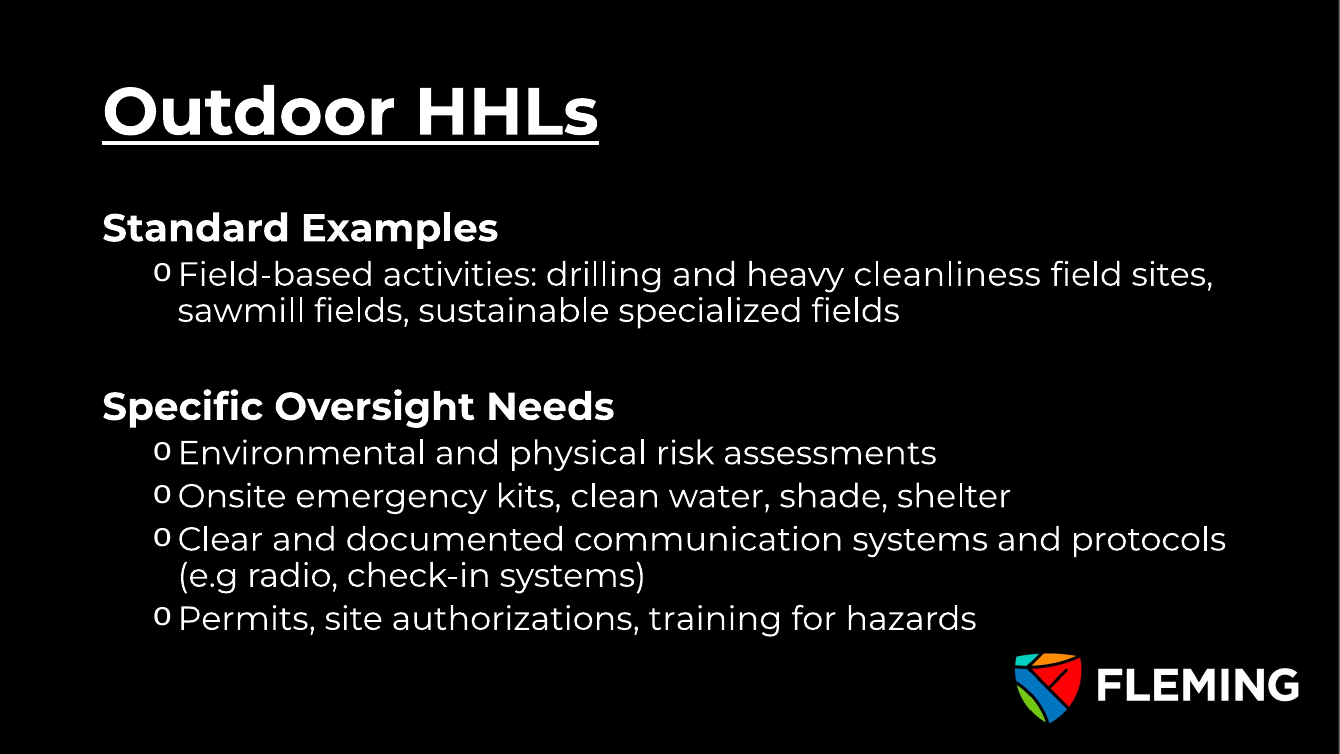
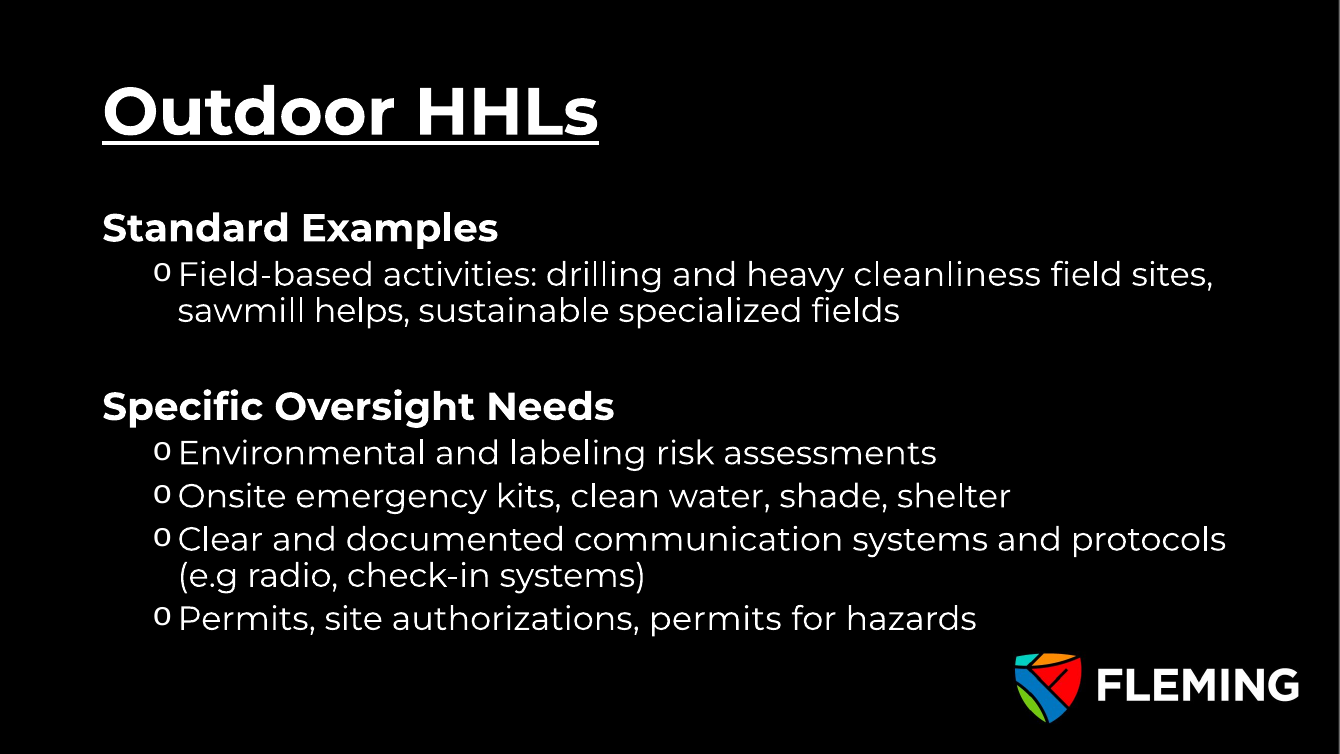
sawmill fields: fields -> helps (362, 311)
physical: physical -> labeling (578, 453)
authorizations training: training -> permits (715, 619)
